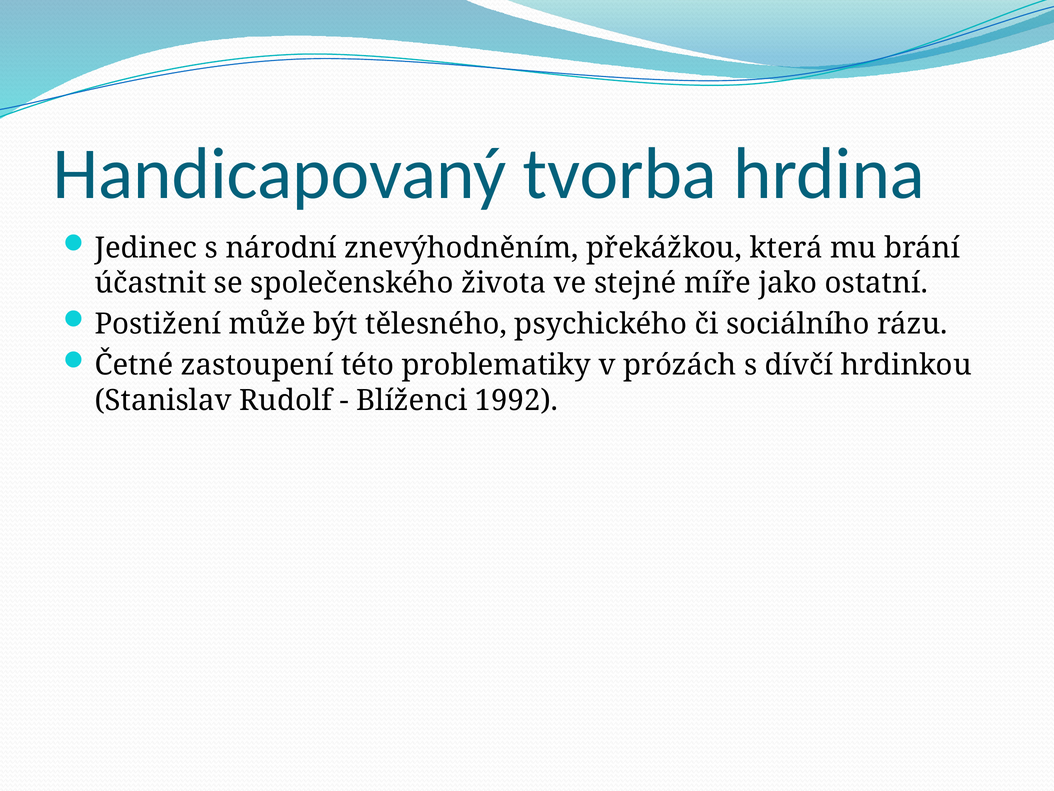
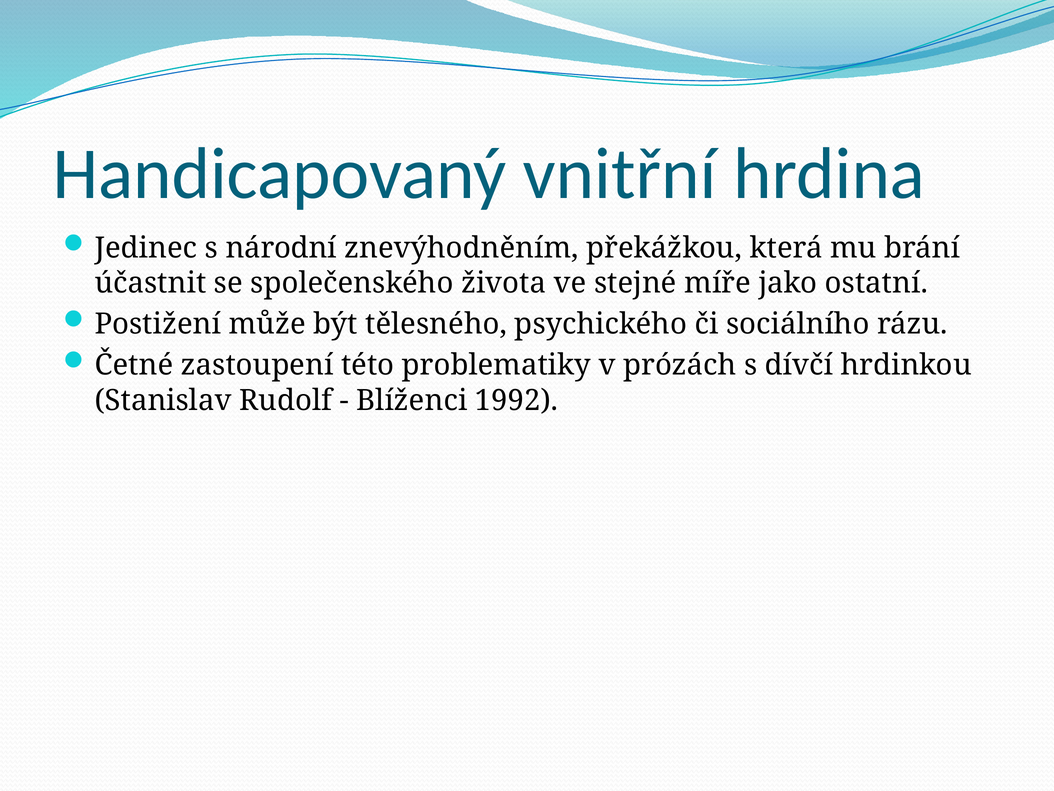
tvorba: tvorba -> vnitřní (620, 174)
